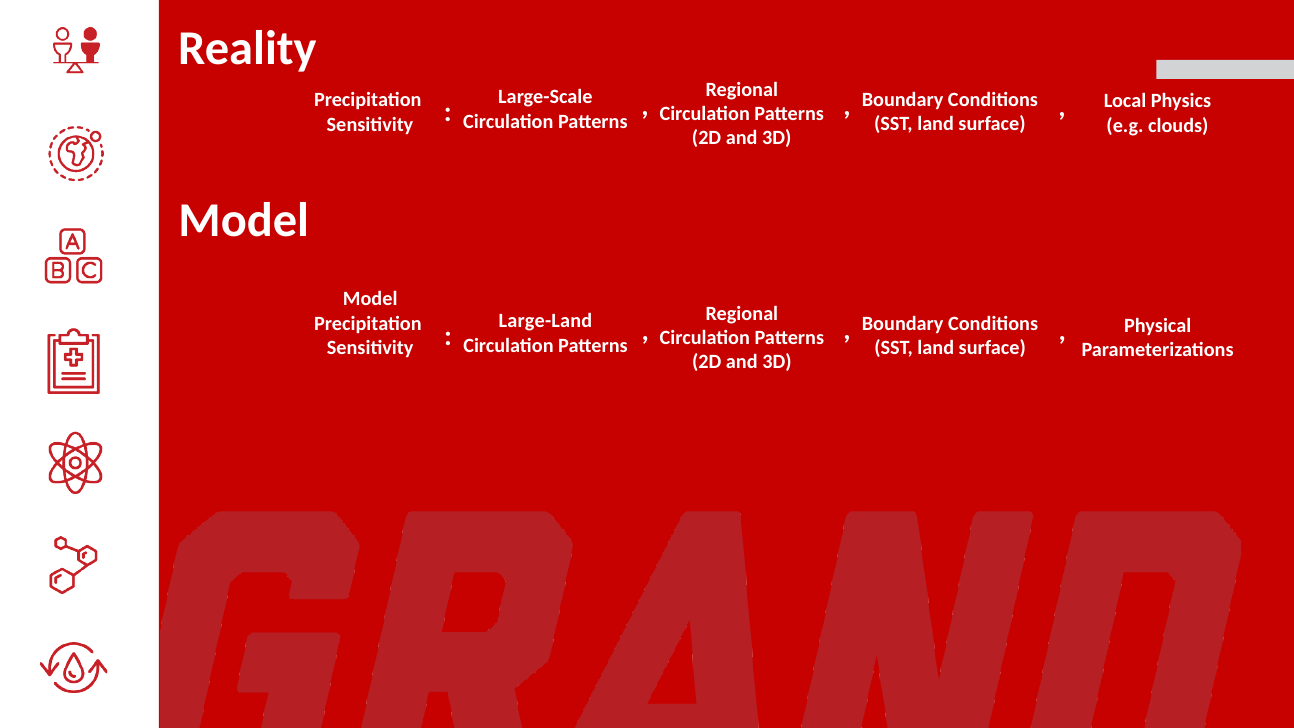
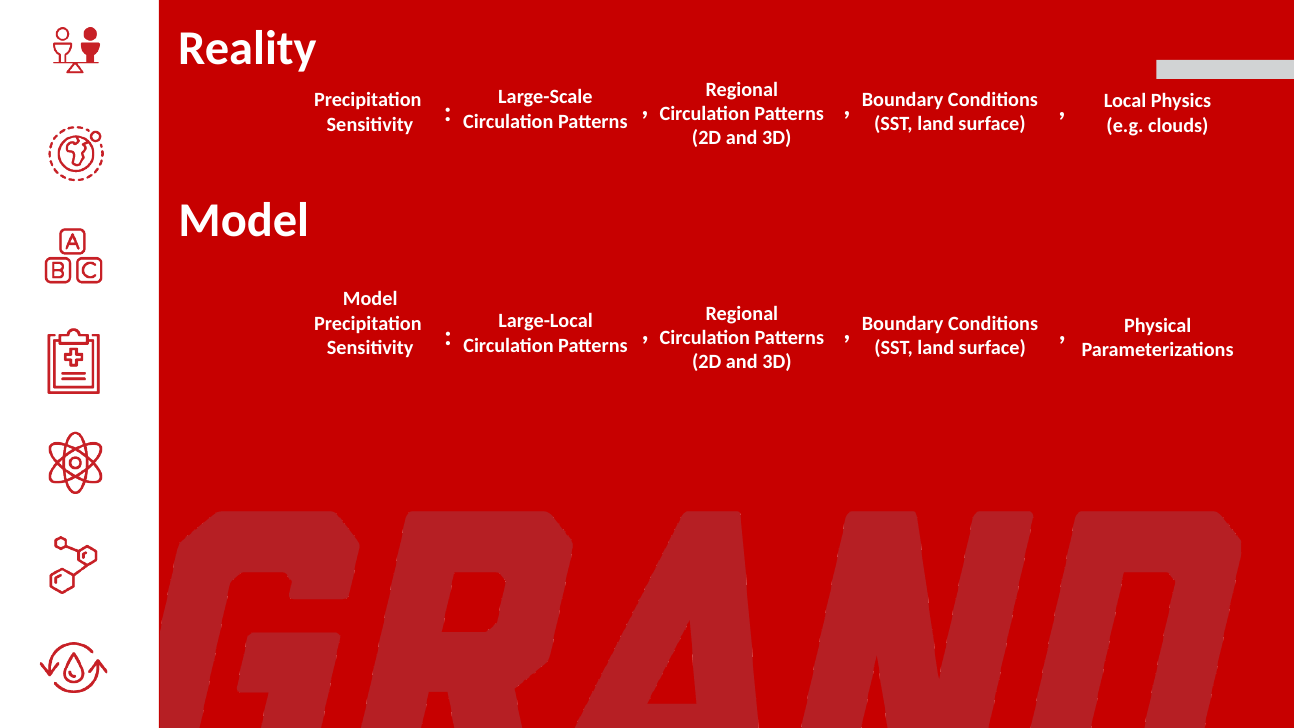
Large-Land: Large-Land -> Large-Local (546, 321)
